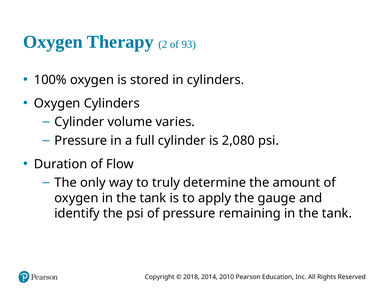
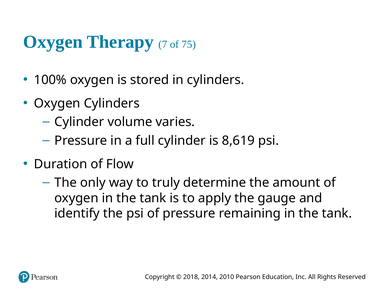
2: 2 -> 7 (163, 44)
93: 93 -> 75 (189, 44)
2,080: 2,080 -> 8,619 (238, 141)
